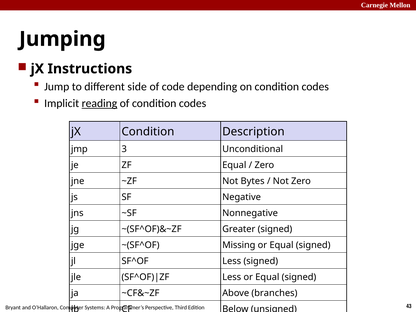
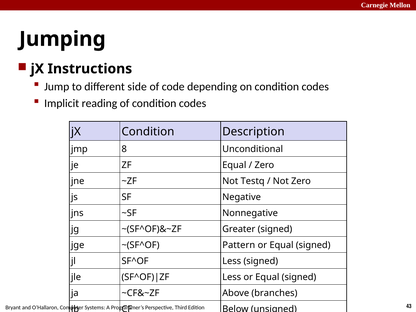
reading underline: present -> none (99, 104)
3: 3 -> 8 (124, 149)
Bytes: Bytes -> Testq (253, 181)
Missing: Missing -> Pattern (239, 245)
